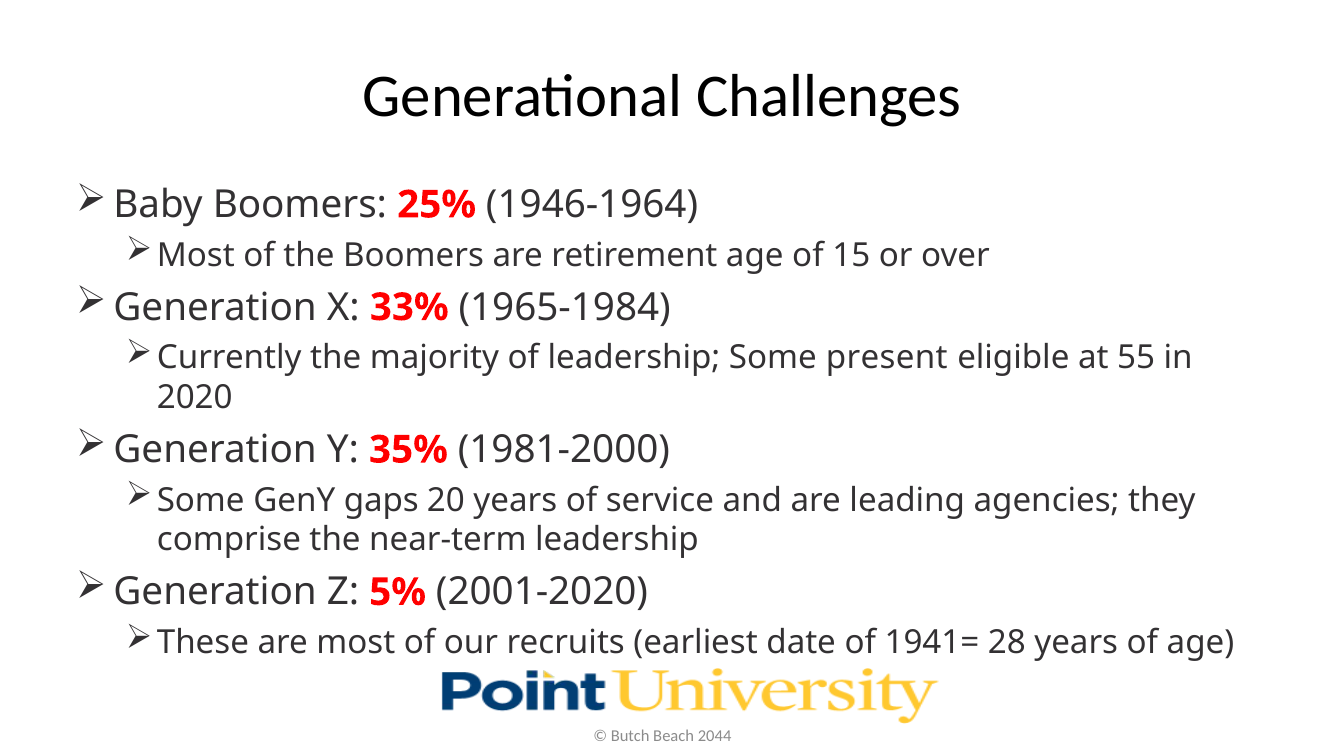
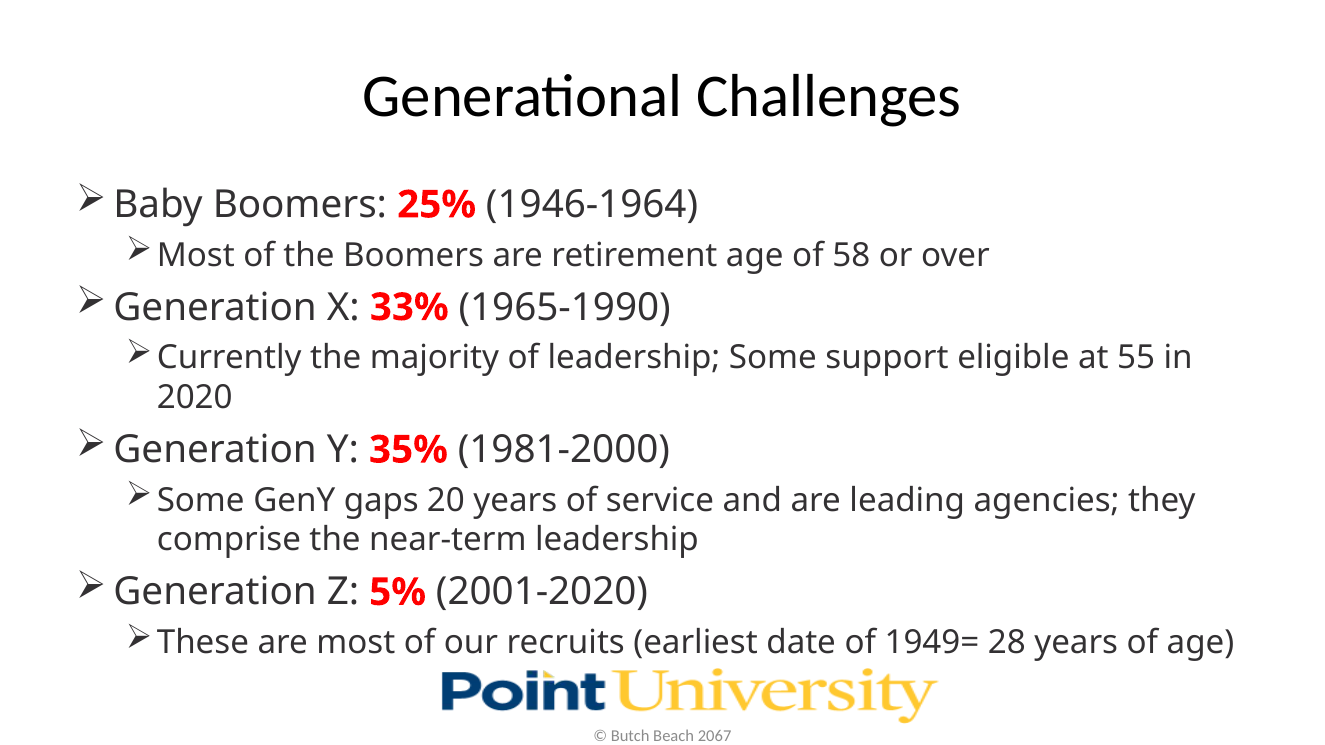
15: 15 -> 58 (851, 255)
1965-1984: 1965-1984 -> 1965-1990 (565, 308)
present: present -> support (887, 358)
1941=: 1941= -> 1949= (932, 643)
2044: 2044 -> 2067 (715, 736)
